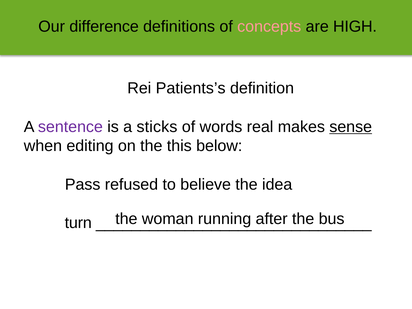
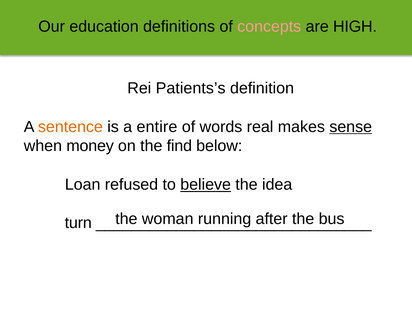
difference: difference -> education (104, 26)
sentence colour: purple -> orange (70, 127)
sticks: sticks -> entire (157, 127)
editing: editing -> money (90, 146)
this: this -> find (179, 146)
Pass: Pass -> Loan (83, 184)
believe underline: none -> present (206, 184)
